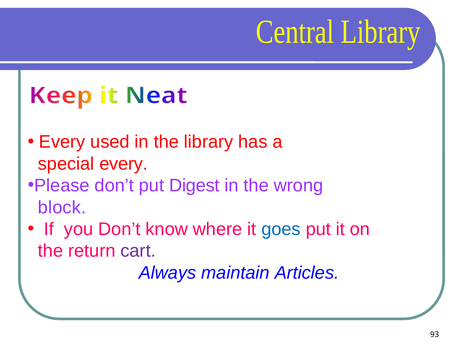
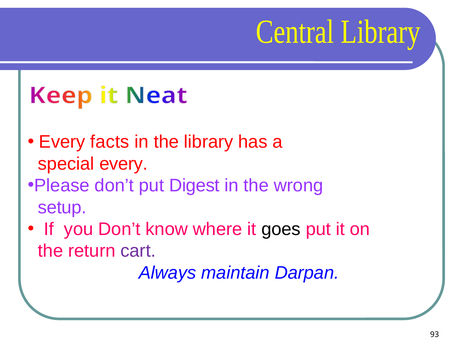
used: used -> facts (110, 142)
block: block -> setup (62, 208)
goes colour: blue -> black (281, 229)
Articles: Articles -> Darpan (307, 273)
